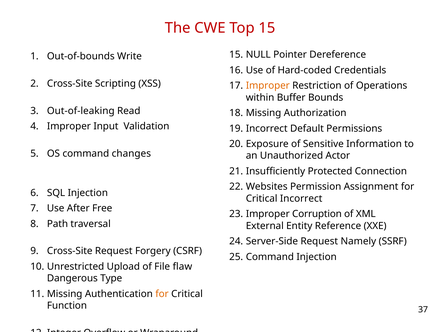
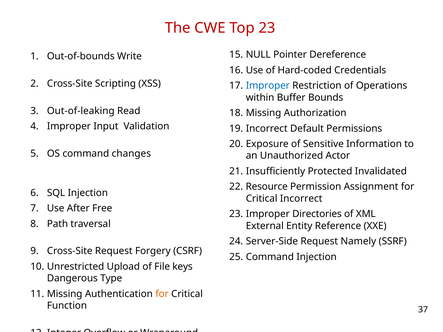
Top 15: 15 -> 23 (267, 28)
Improper colour: orange -> blue (268, 86)
Connection: Connection -> Invalidated (381, 171)
Websites: Websites -> Resource (267, 187)
Corruption: Corruption -> Directories (317, 214)
flaw: flaw -> keys (183, 267)
